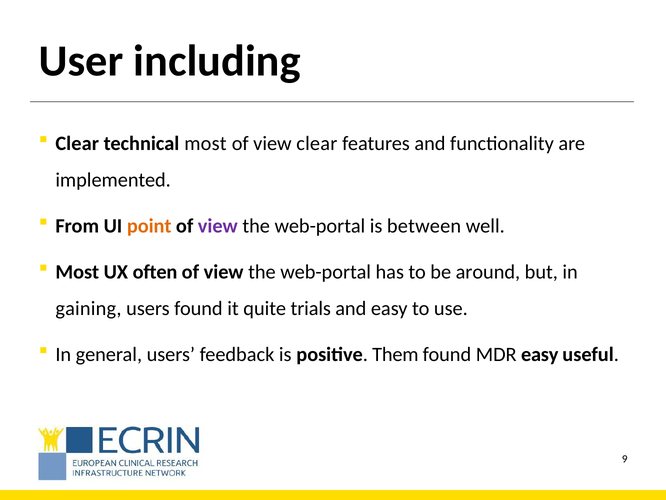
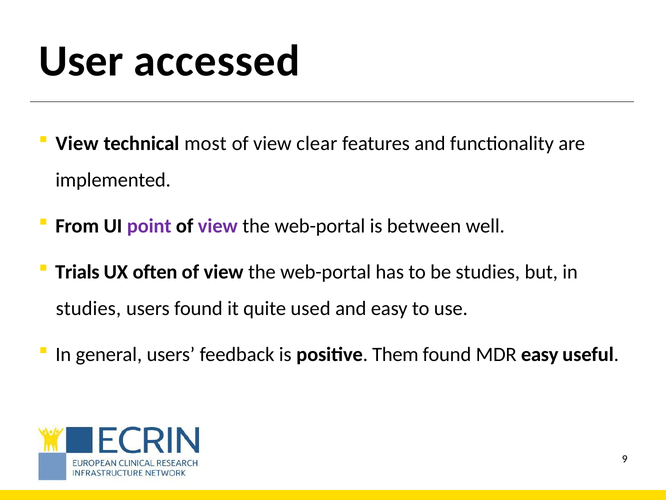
including: including -> accessed (217, 61)
Clear: Clear -> View (77, 143)
point colour: orange -> purple (149, 226)
Most: Most -> Trials (77, 272)
be around: around -> studies (488, 272)
gaining: gaining -> studies (88, 308)
trials: trials -> used (311, 308)
